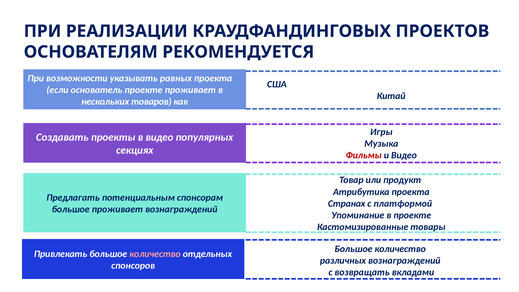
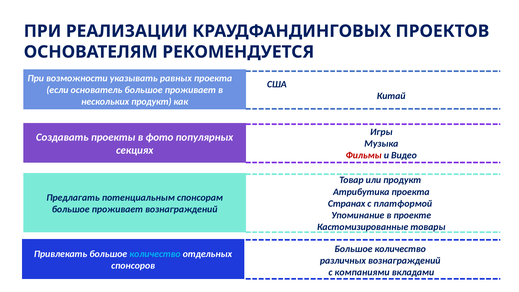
основатель проекте: проекте -> большое (144, 90)
нескольких товаров: товаров -> продукт (151, 102)
в видео: видео -> фото (159, 137)
количество colour: pink -> light blue (155, 254)
возвращать: возвращать -> компаниями (362, 272)
